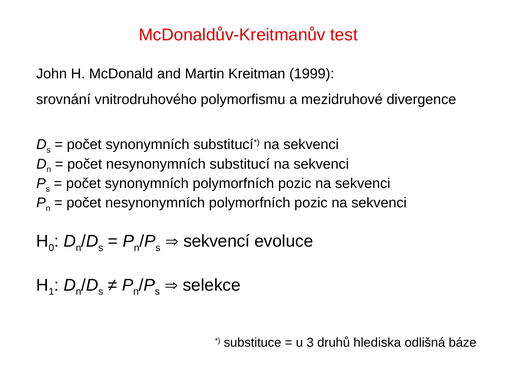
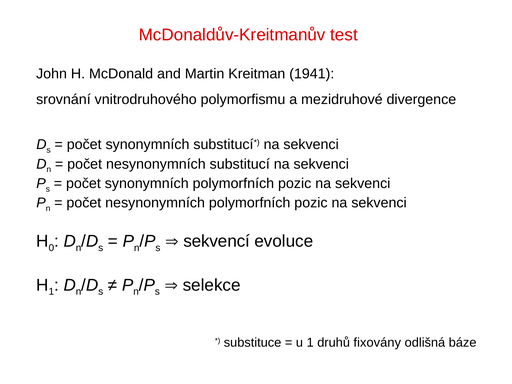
1999: 1999 -> 1941 (312, 74)
u 3: 3 -> 1 (310, 343)
hlediska: hlediska -> fixovány (377, 343)
